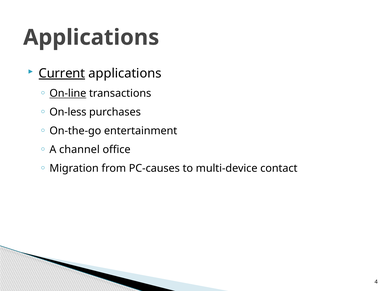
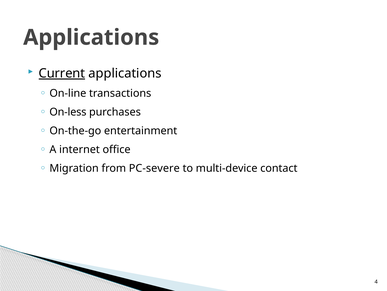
On-line underline: present -> none (68, 93)
channel: channel -> internet (79, 149)
PC-causes: PC-causes -> PC-severe (154, 168)
